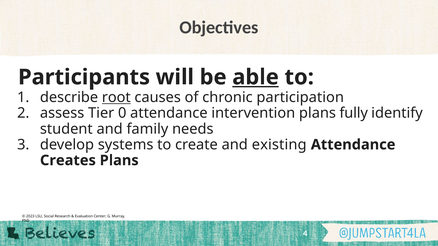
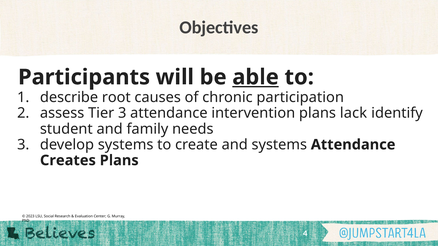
root underline: present -> none (116, 98)
Tier 0: 0 -> 3 (122, 113)
fully: fully -> lack (354, 113)
and existing: existing -> systems (279, 145)
